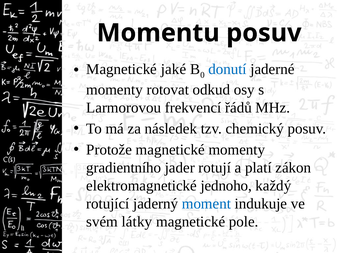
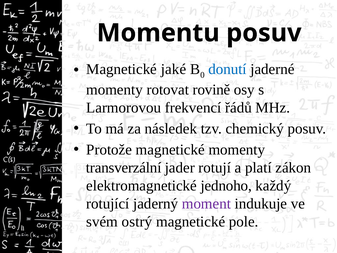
odkud: odkud -> rovině (212, 90)
gradientního: gradientního -> transverzální (124, 168)
moment colour: blue -> purple (206, 204)
látky: látky -> ostrý (137, 221)
